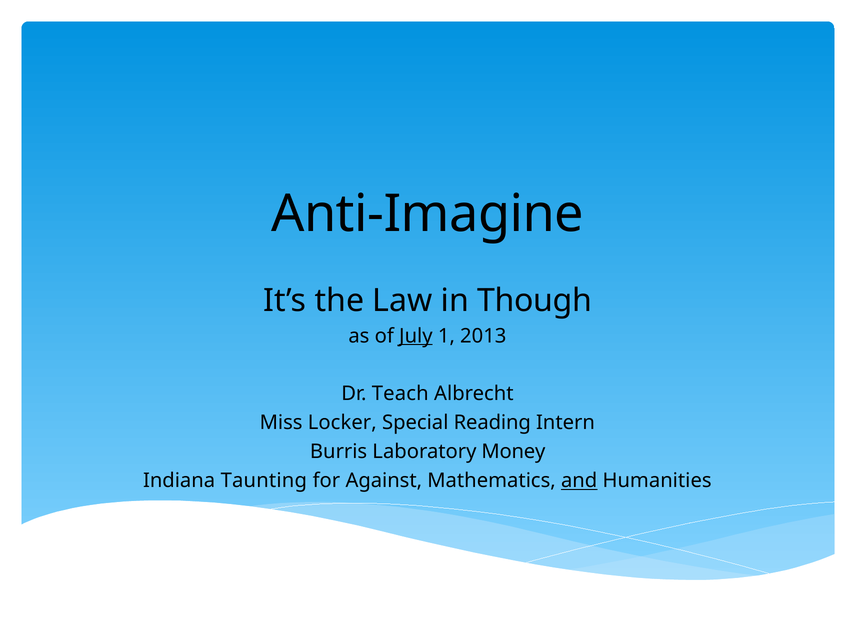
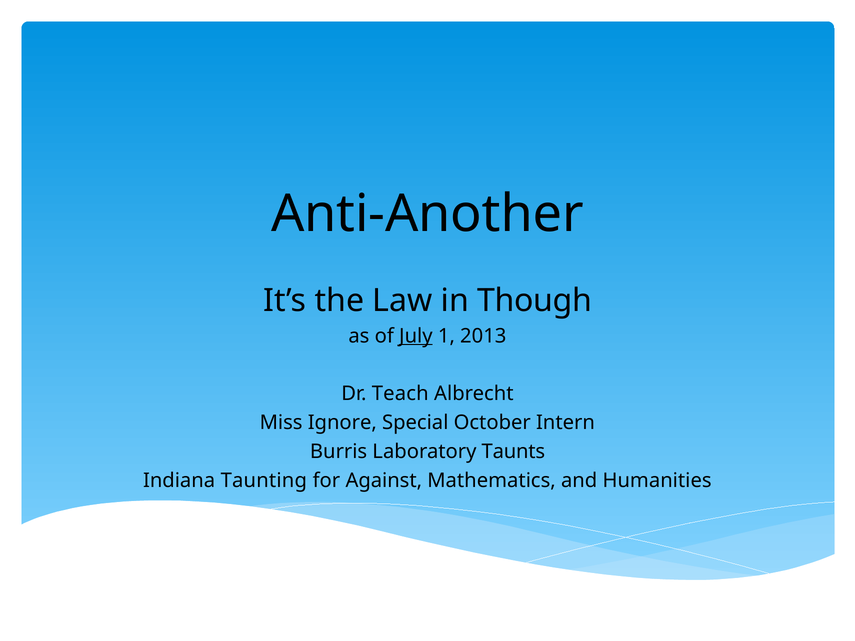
Anti-Imagine: Anti-Imagine -> Anti-Another (427, 214)
Locker: Locker -> Ignore (342, 423)
Reading: Reading -> October (492, 423)
Money: Money -> Taunts (513, 452)
and underline: present -> none (579, 481)
